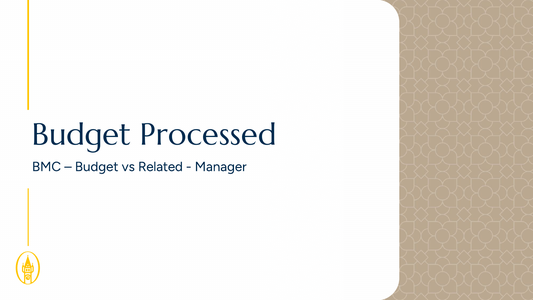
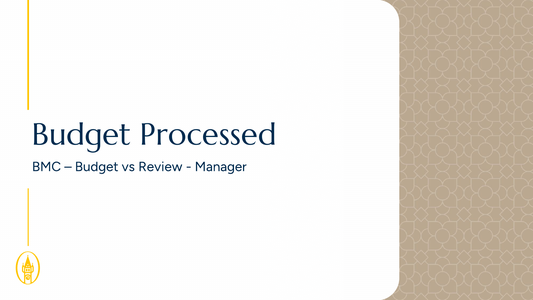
Related: Related -> Review (160, 167)
